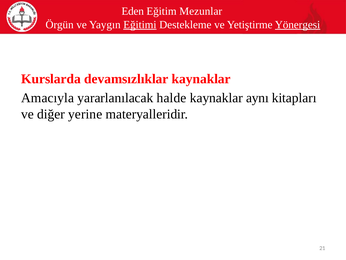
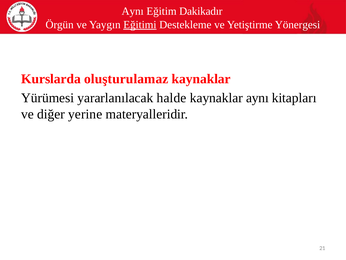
Eden: Eden -> Aynı (133, 11)
Mezunlar: Mezunlar -> Dakikadır (201, 11)
Yönergesi underline: present -> none (298, 25)
devamsızlıklar: devamsızlıklar -> oluşturulamaz (126, 79)
Amacıyla: Amacıyla -> Yürümesi (48, 98)
